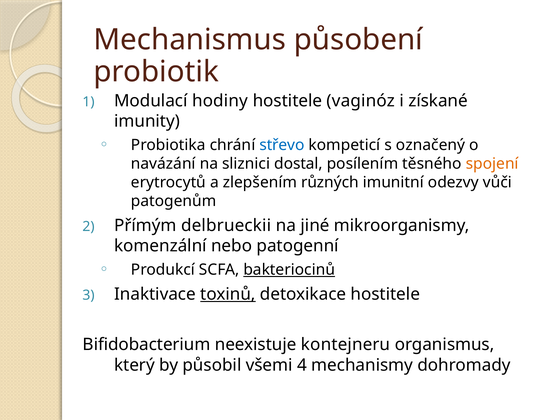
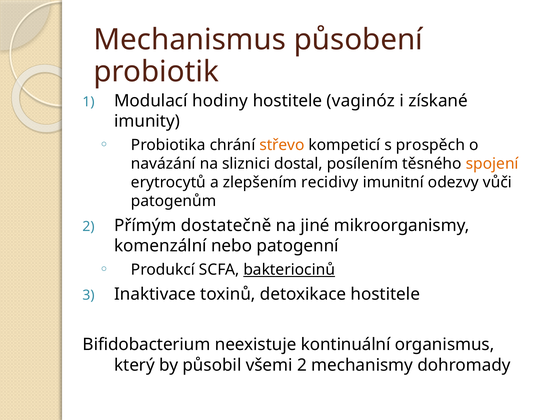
střevo colour: blue -> orange (282, 145)
označený: označený -> prospěch (430, 145)
různých: různých -> recidivy (330, 182)
delbrueckii: delbrueckii -> dostatečně (226, 225)
toxinů underline: present -> none (228, 294)
kontejneru: kontejneru -> kontinuální (346, 345)
všemi 4: 4 -> 2 (302, 365)
